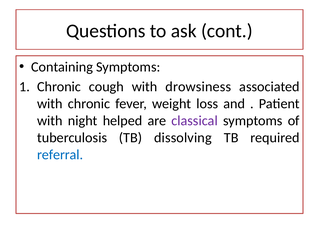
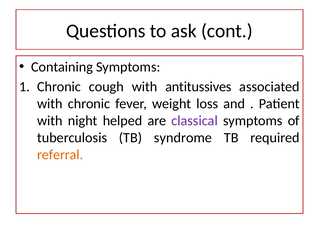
drowsiness: drowsiness -> antitussives (198, 87)
dissolving: dissolving -> syndrome (183, 138)
referral colour: blue -> orange (60, 155)
